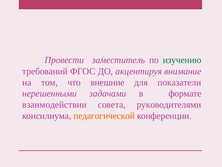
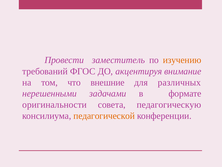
изучению colour: green -> orange (182, 60)
показатели: показатели -> различных (179, 82)
взаимодействии: взаимодействии -> оригинальности (55, 104)
руководителями: руководителями -> педагогическую (169, 104)
